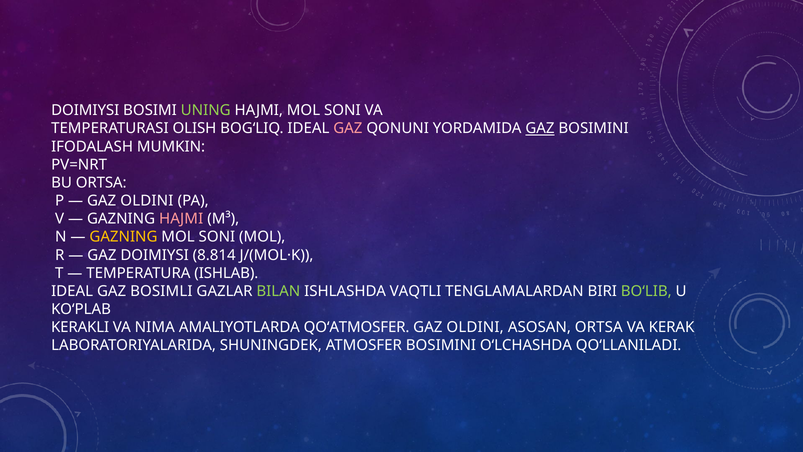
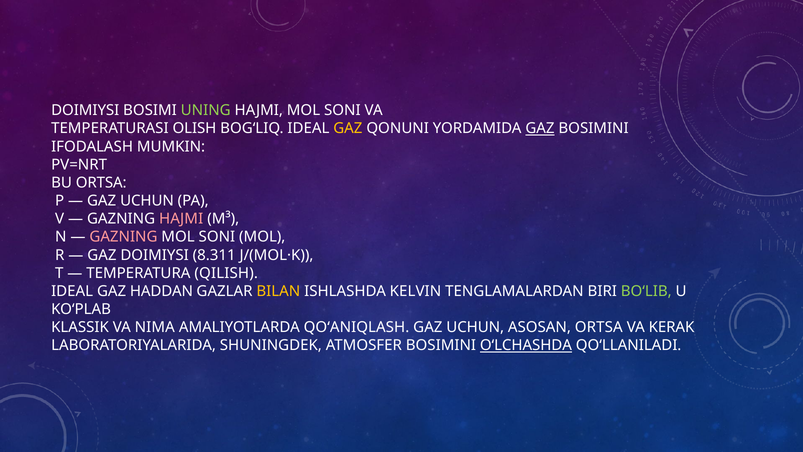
GAZ colour: pink -> yellow (348, 128)
OLDINI: OLDINI -> UCHUN (147, 201)
GAZNING colour: yellow -> pink (123, 237)
8.814: 8.814 -> 8.311 (214, 255)
ISHLAB: ISHLAB -> QILISH (226, 273)
BOSIMLI: BOSIMLI -> HADDAN (161, 291)
BILAN colour: light green -> yellow (278, 291)
VAQTLI: VAQTLI -> KELVIN (415, 291)
KERAKLI: KERAKLI -> KLASSIK (80, 327)
QO‘ATMOSFER: QO‘ATMOSFER -> QO‘ANIQLASH (356, 327)
OLDINI: OLDINI -> UCHUN (475, 327)
O‘LCHASHDA underline: none -> present (526, 345)
